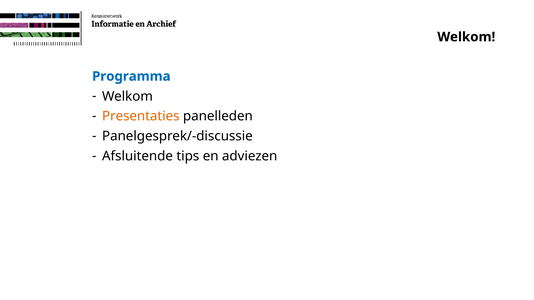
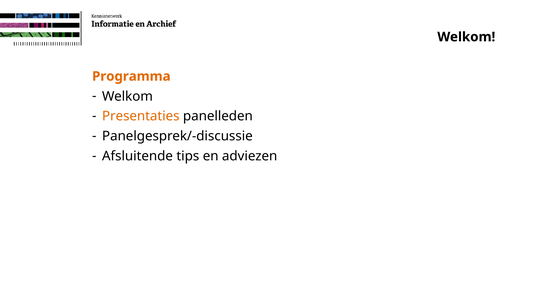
Programma colour: blue -> orange (131, 76)
